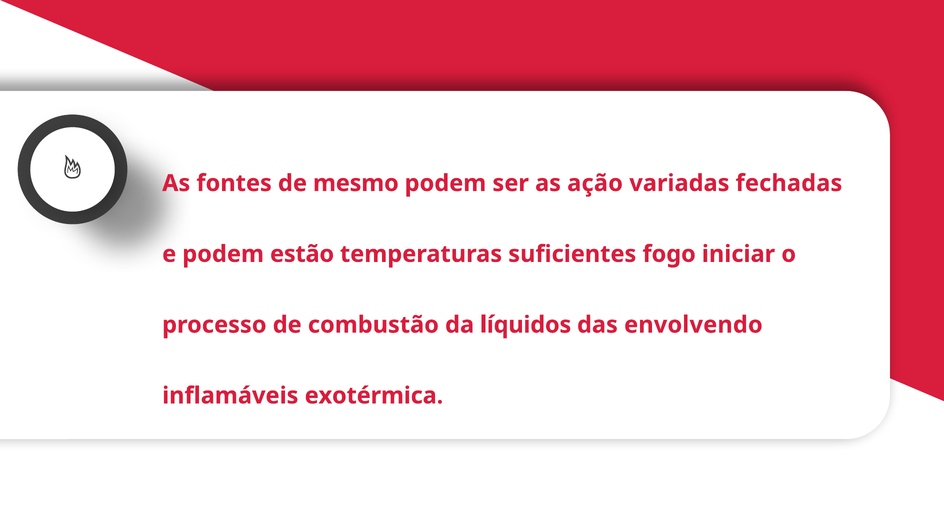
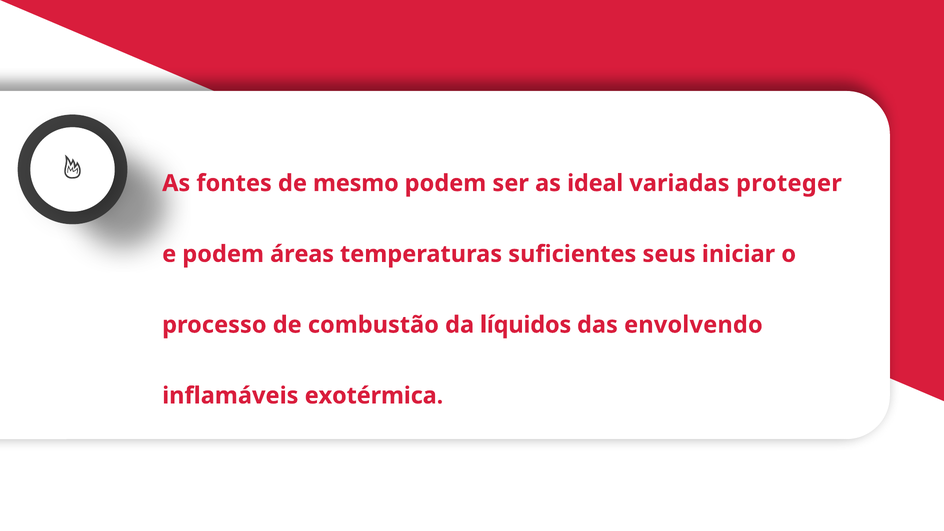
ação: ação -> ideal (595, 183)
fechadas: fechadas -> proteger (789, 183)
estão: estão -> áreas (302, 254)
fogo: fogo -> seus (669, 254)
